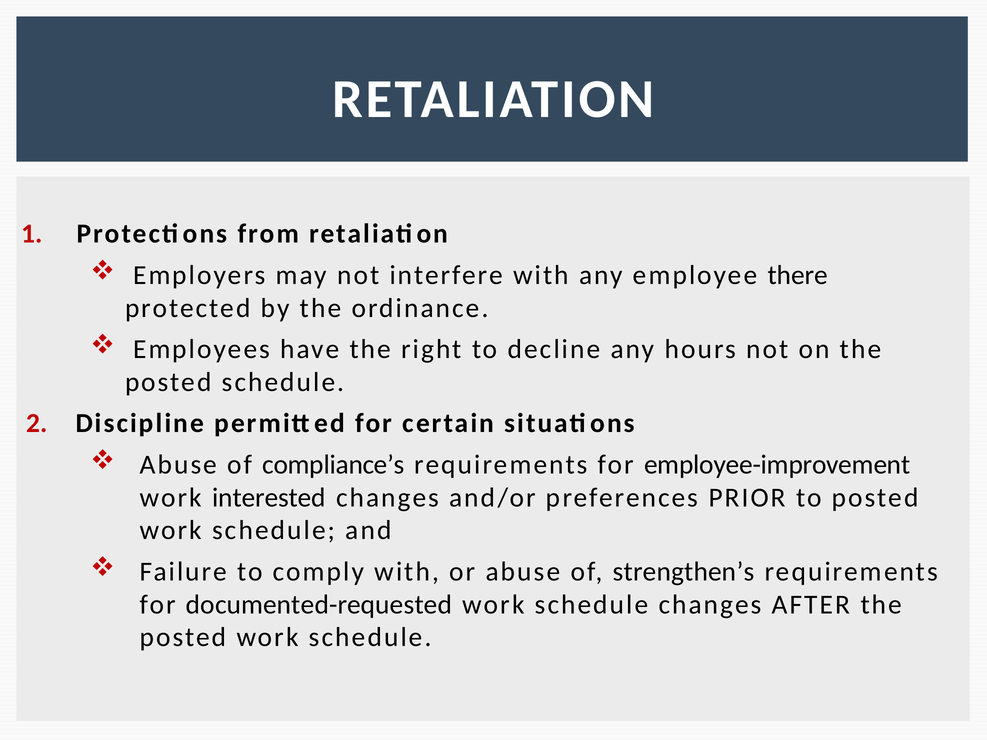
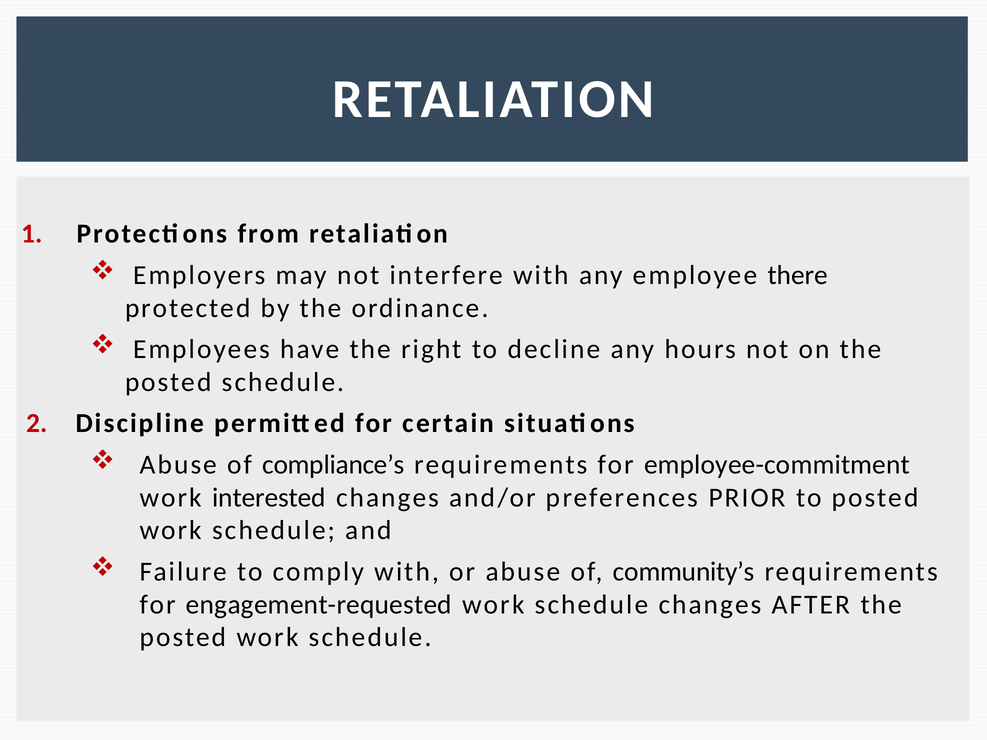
employee-improvement: employee-improvement -> employee-commitment (777, 465)
strengthen’s: strengthen’s -> community’s (684, 572)
documented-requested: documented-requested -> engagement-requested (319, 605)
